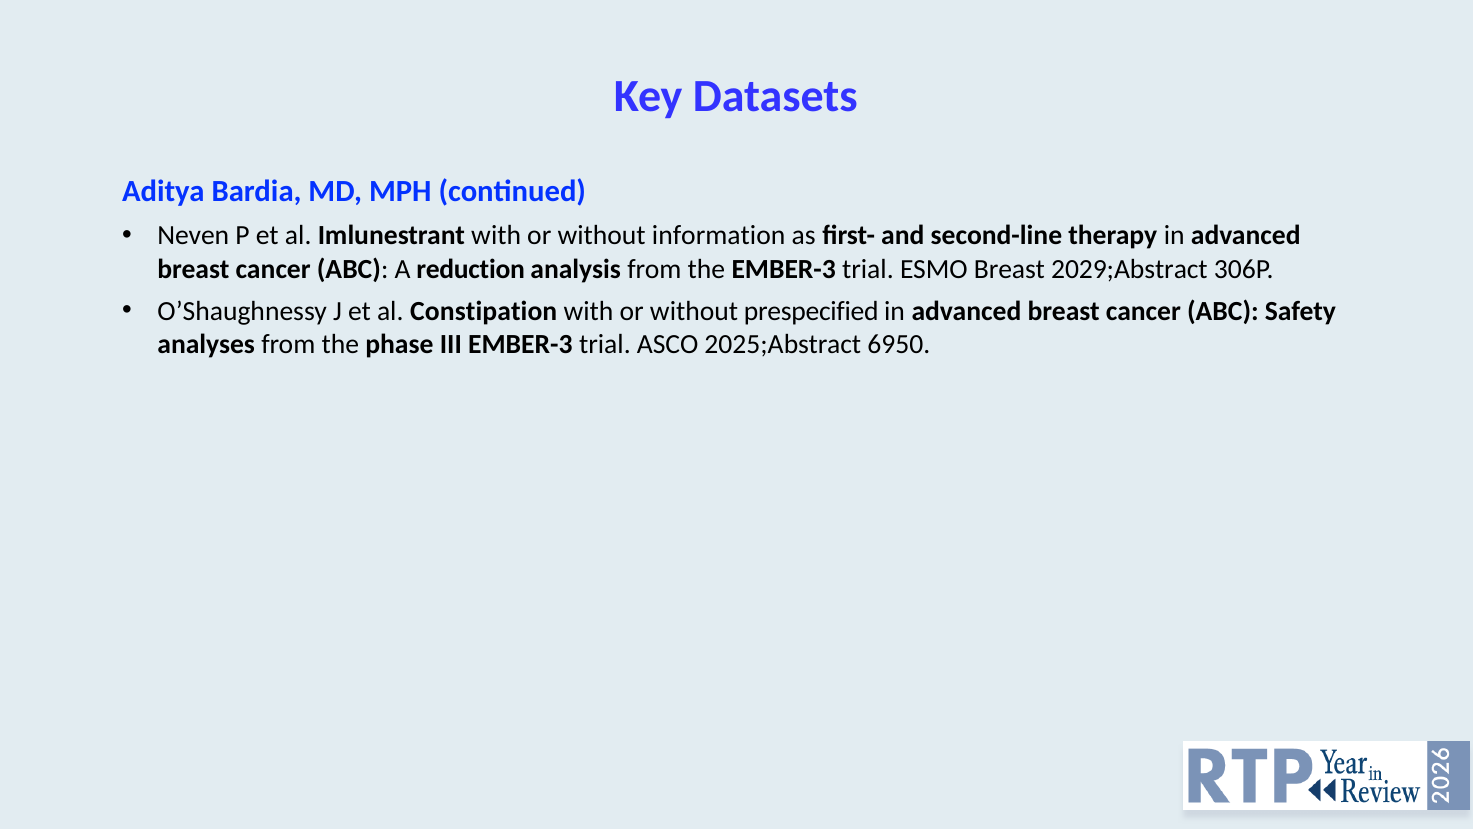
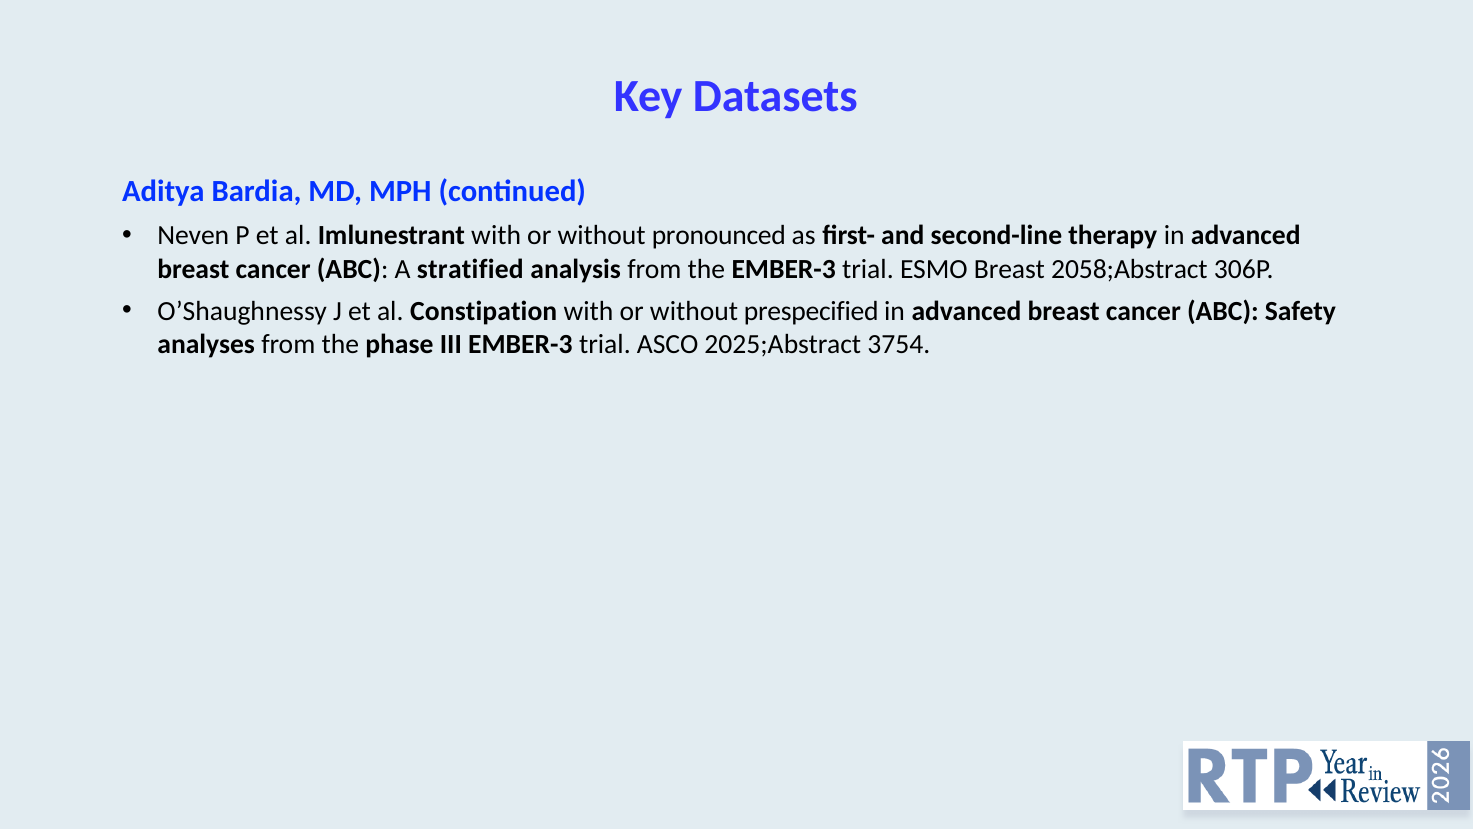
information: information -> pronounced (719, 236)
reduction: reduction -> stratified (470, 269)
2029;Abstract: 2029;Abstract -> 2058;Abstract (1129, 269)
6950: 6950 -> 3754 (899, 344)
